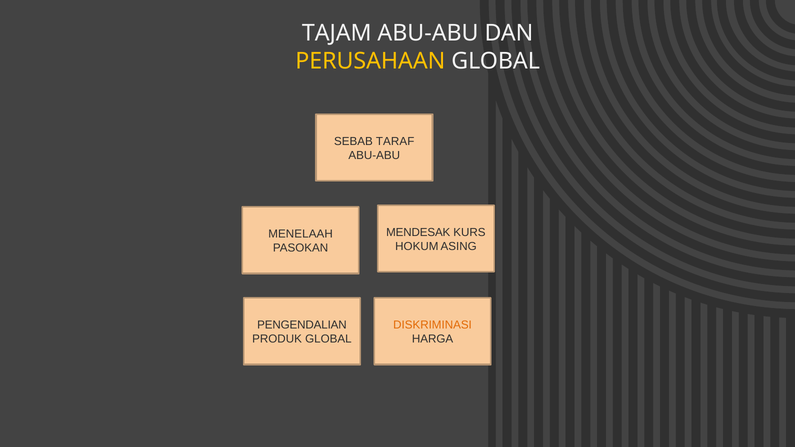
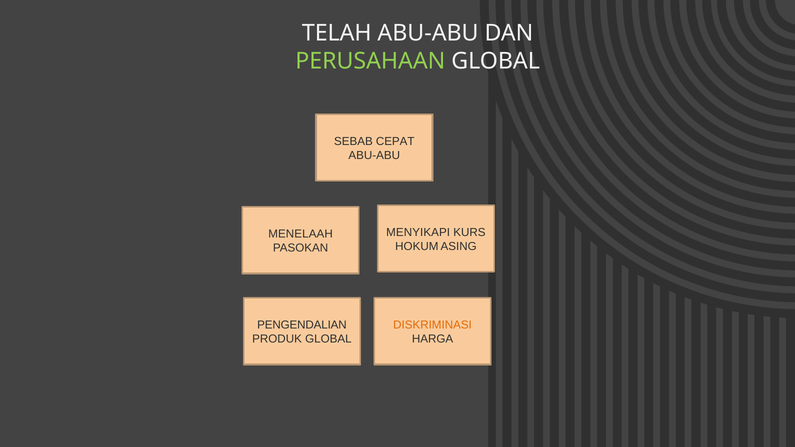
TAJAM: TAJAM -> TELAH (337, 33)
PERUSAHAAN colour: yellow -> light green (370, 61)
TARAF: TARAF -> CEPAT (395, 141)
MENDESAK: MENDESAK -> MENYIKAPI (418, 232)
